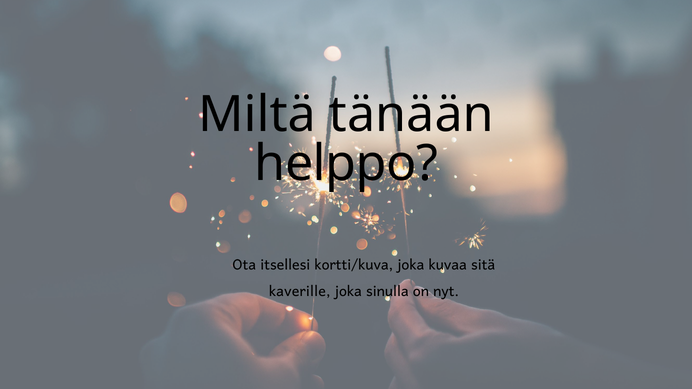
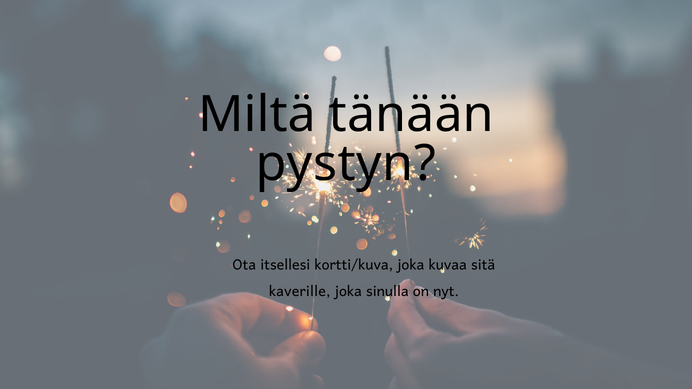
helppo: helppo -> pystyn (346, 164)
